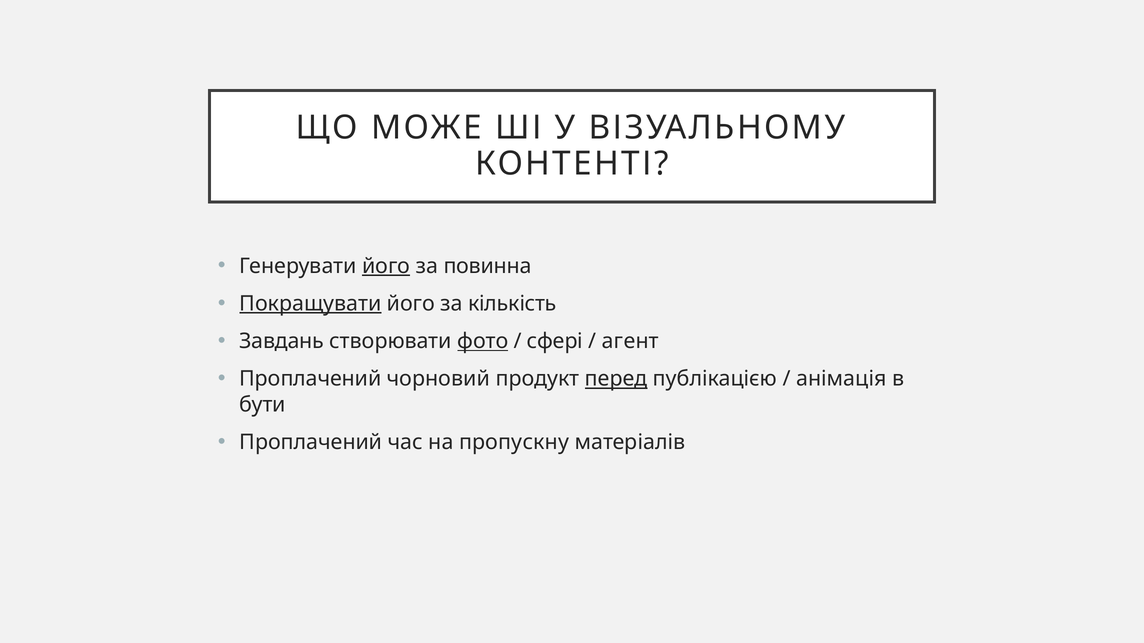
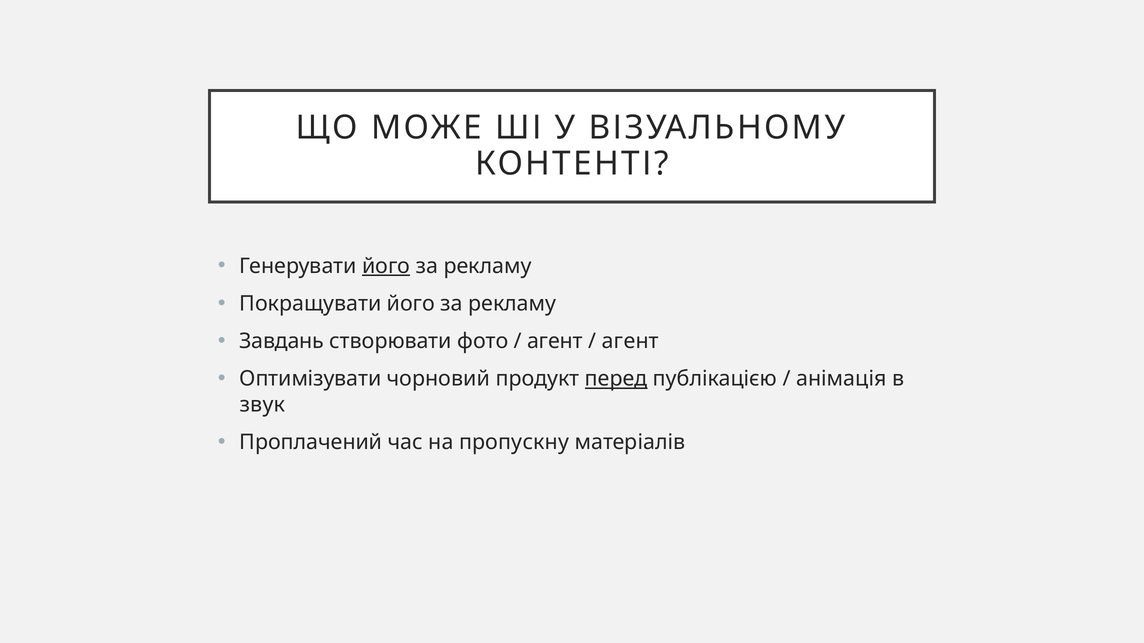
повинна: повинна -> рекламу (488, 266)
Покращувати underline: present -> none (310, 304)
кількість: кількість -> рекламу (512, 304)
фото underline: present -> none (483, 342)
сфері: сфері -> агент (555, 342)
Проплачений: Проплачений -> Оптимізувати (310, 379)
бути: бути -> звук (262, 405)
